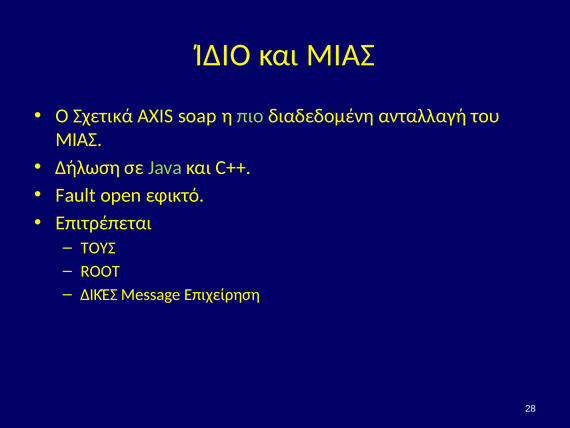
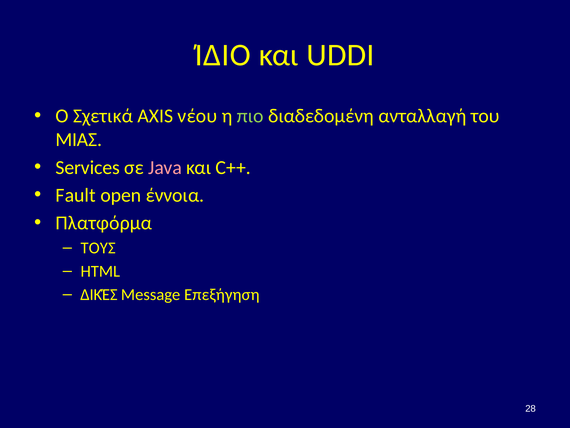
και ΜΙΑΣ: ΜΙΑΣ -> UDDI (341, 55)
soap: soap -> νέου (197, 116)
Δήλωση: Δήλωση -> Services (88, 167)
Java colour: light green -> pink (165, 167)
εφικτό: εφικτό -> έννοια (175, 195)
Επιτρέπεται: Επιτρέπεται -> Πλατφόρμα (104, 223)
ROOT: ROOT -> HTML (100, 271)
Επιχείρηση: Επιχείρηση -> Επεξήγηση (222, 294)
